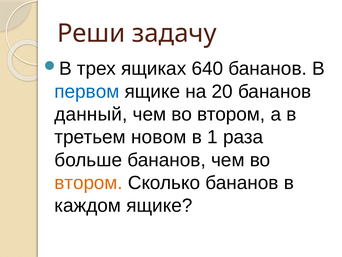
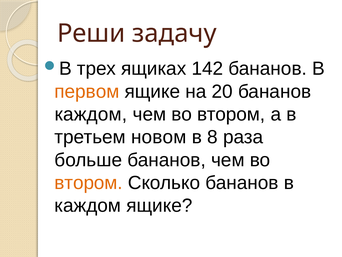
640: 640 -> 142 (207, 69)
первом colour: blue -> orange (87, 91)
данный: данный -> каждом (91, 114)
1: 1 -> 8 (212, 137)
